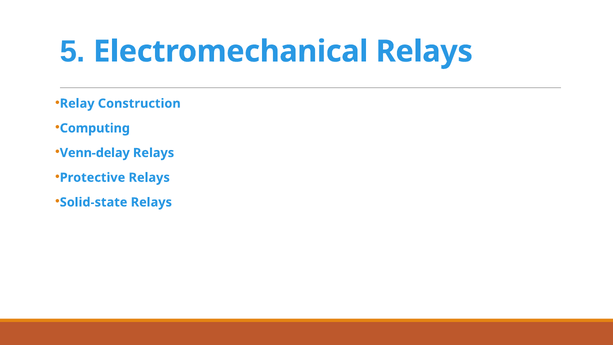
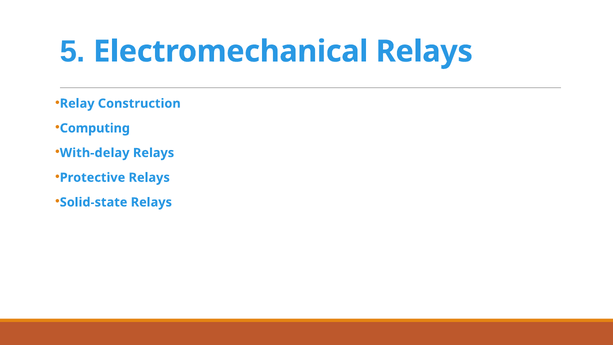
Venn-delay: Venn-delay -> With-delay (95, 153)
